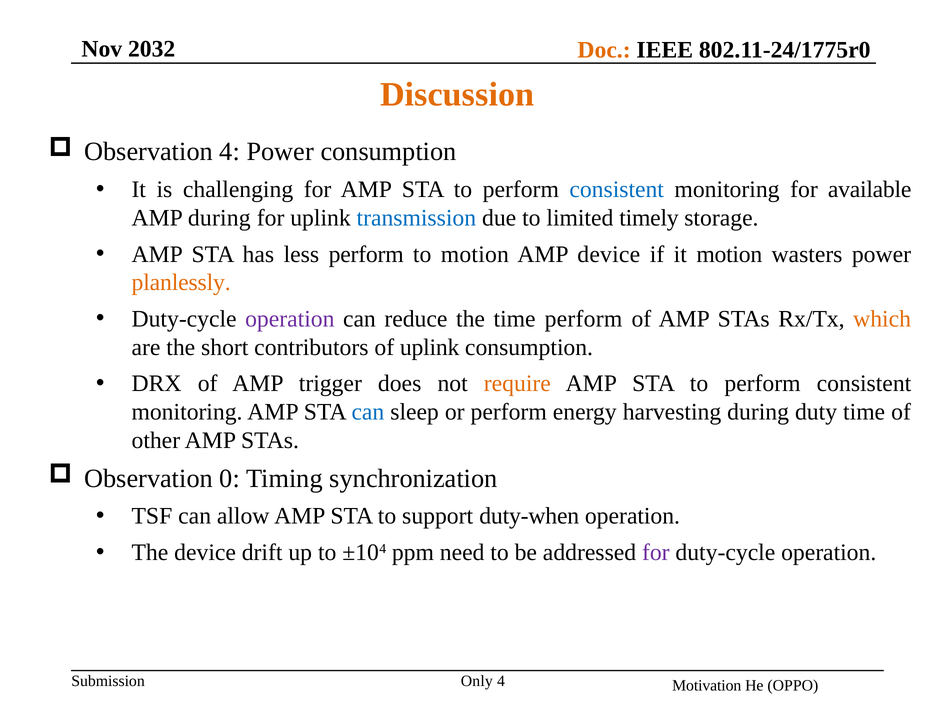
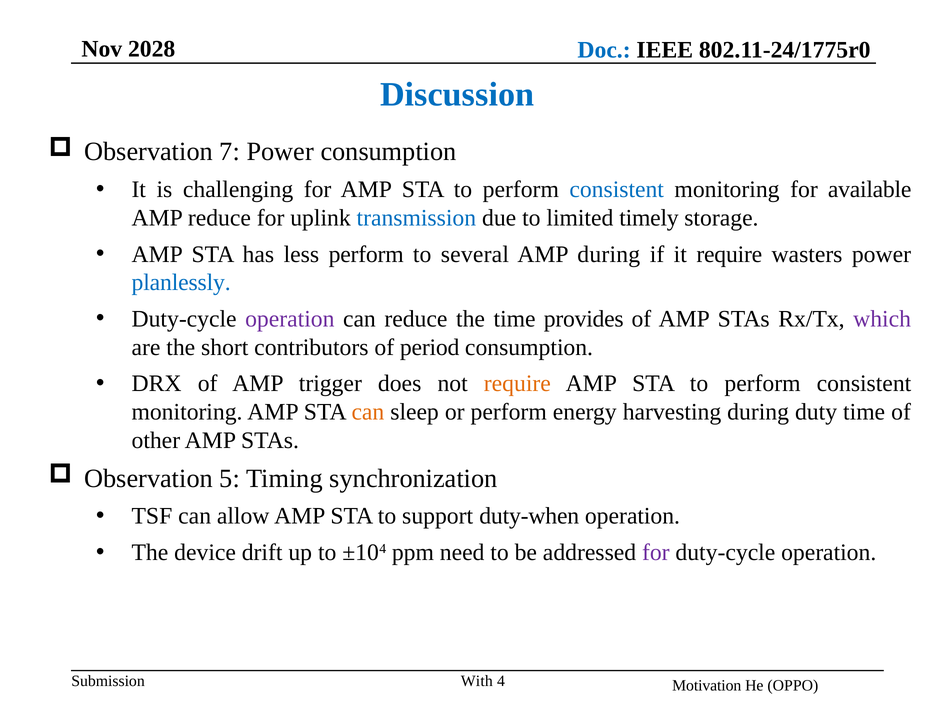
2032: 2032 -> 2028 (152, 49)
Doc colour: orange -> blue (604, 50)
Discussion colour: orange -> blue (457, 95)
Observation 4: 4 -> 7 (230, 152)
AMP during: during -> reduce (219, 218)
to motion: motion -> several (475, 254)
AMP device: device -> during (609, 254)
it motion: motion -> require (729, 254)
planlessly colour: orange -> blue (181, 283)
time perform: perform -> provides (584, 319)
which colour: orange -> purple (882, 319)
of uplink: uplink -> period (430, 347)
can colour: blue -> orange (368, 412)
0: 0 -> 5 (230, 479)
Only: Only -> With (477, 681)
